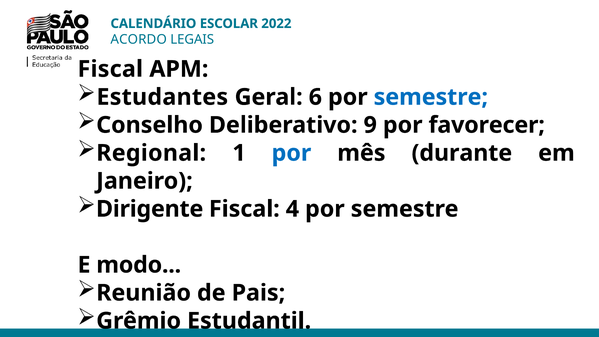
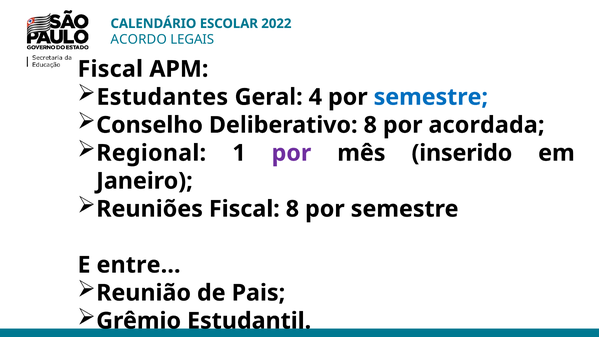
6: 6 -> 4 (315, 97)
Deliberativo 9: 9 -> 8 (370, 125)
favorecer: favorecer -> acordada (487, 125)
por colour: blue -> purple (291, 153)
durante: durante -> inserido (462, 153)
Dirigente: Dirigente -> Reuniões (150, 209)
Fiscal 4: 4 -> 8 (292, 209)
modo: modo -> entre (139, 265)
